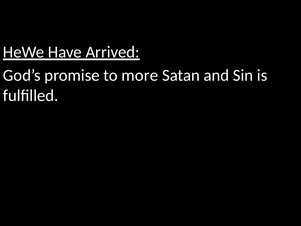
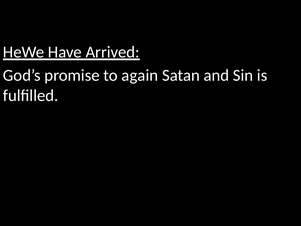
more: more -> again (140, 75)
